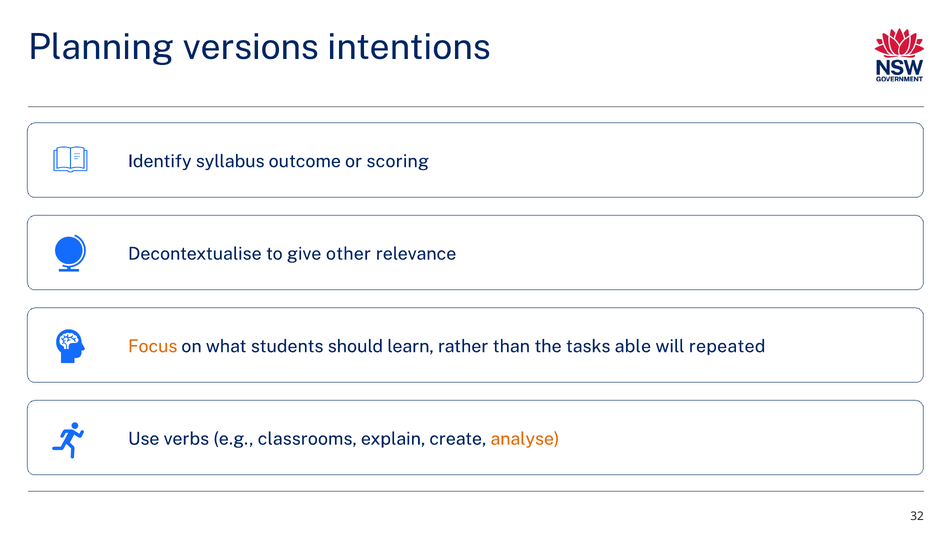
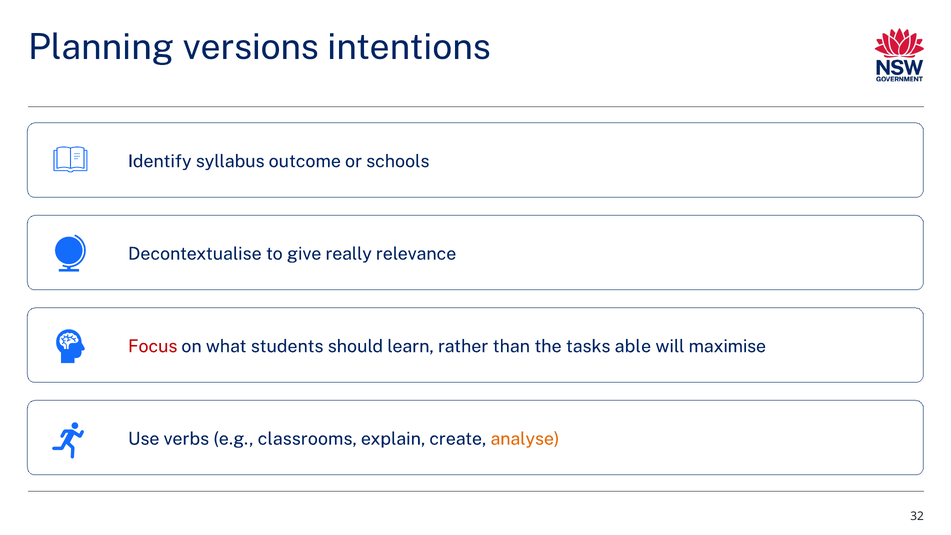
scoring: scoring -> schools (398, 161)
other: other -> really (349, 254)
Focus colour: orange -> red (153, 346)
repeated: repeated -> maximise (727, 346)
